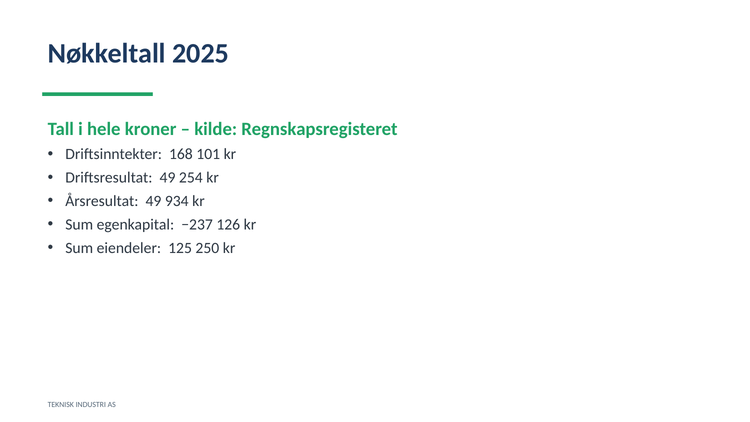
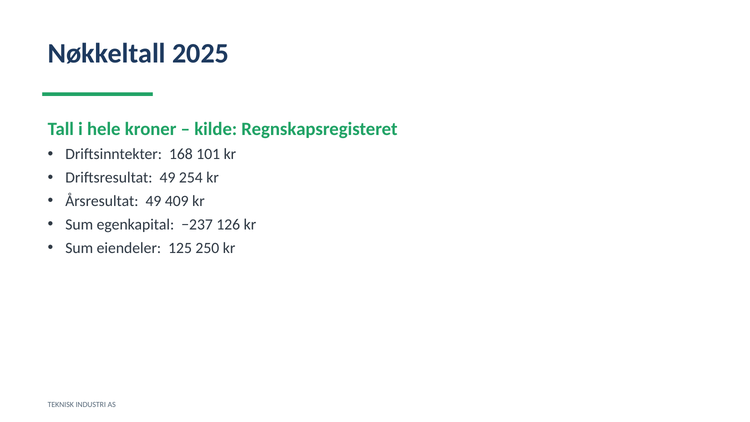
934: 934 -> 409 (177, 201)
